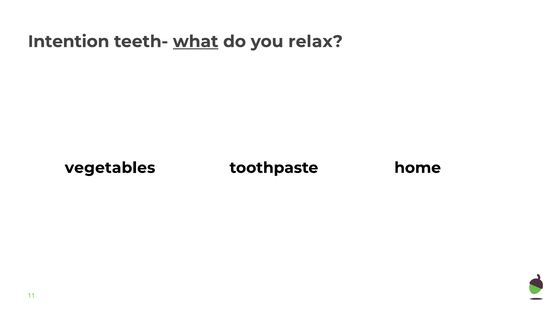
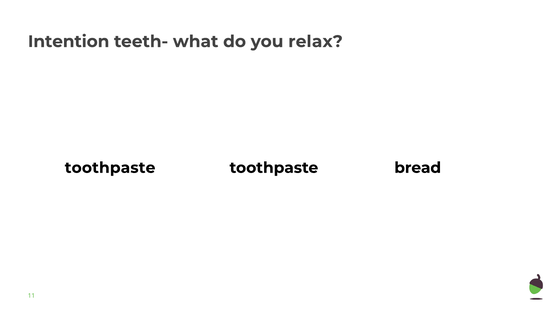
what underline: present -> none (196, 41)
vegetables: vegetables -> toothpaste (110, 168)
home: home -> bread (418, 168)
